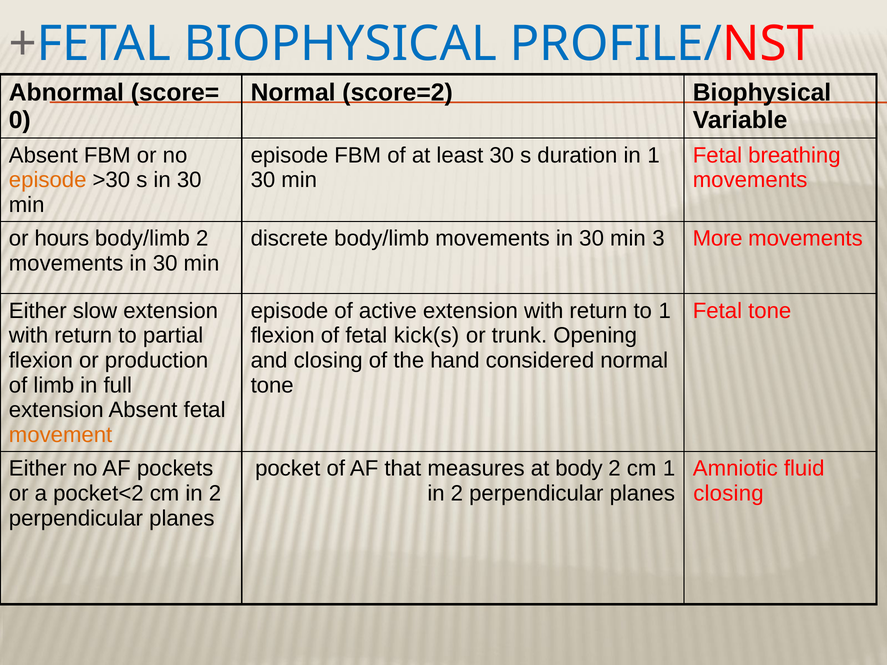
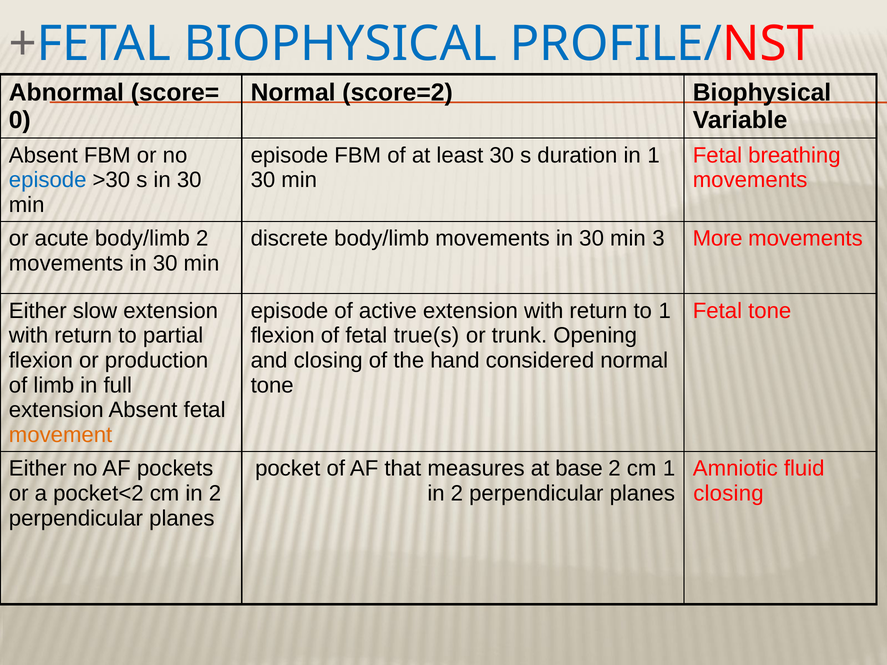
episode colour: orange -> blue (48, 180)
hours: hours -> acute (62, 239)
kick(s: kick(s -> true(s (427, 336)
body: body -> base (579, 469)
